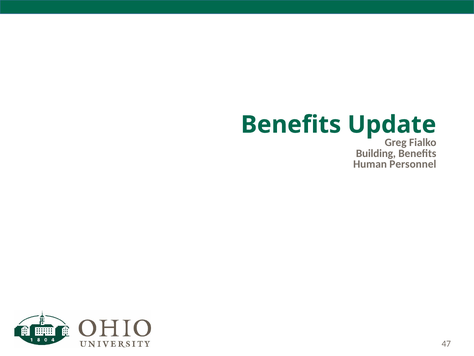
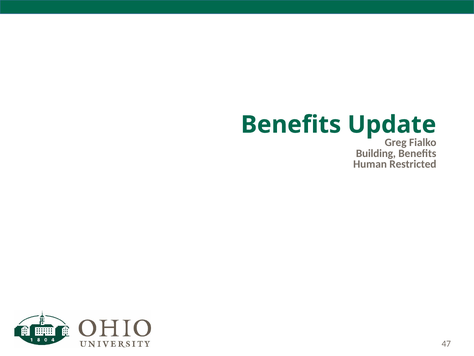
Personnel: Personnel -> Restricted (413, 164)
